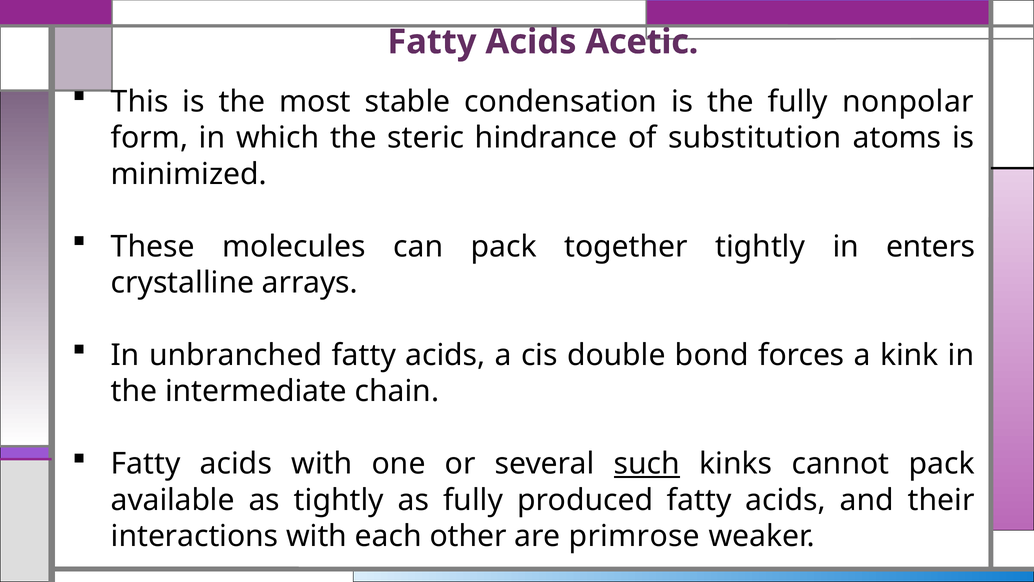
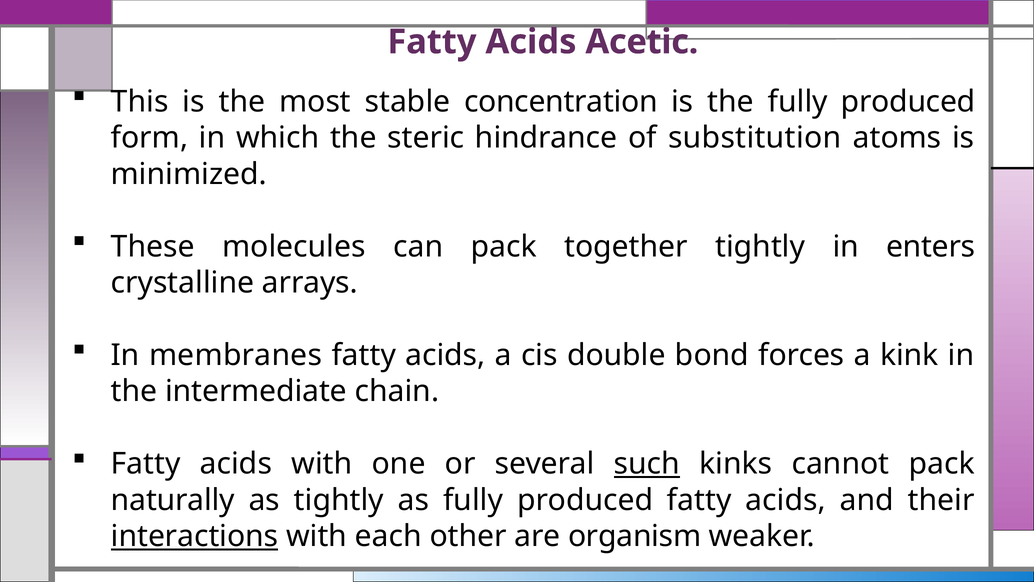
condensation: condensation -> concentration (561, 102)
the fully nonpolar: nonpolar -> produced (908, 102)
unbranched: unbranched -> membranes (236, 355)
available: available -> naturally (173, 500)
interactions underline: none -> present (195, 536)
primrose: primrose -> organism (635, 536)
